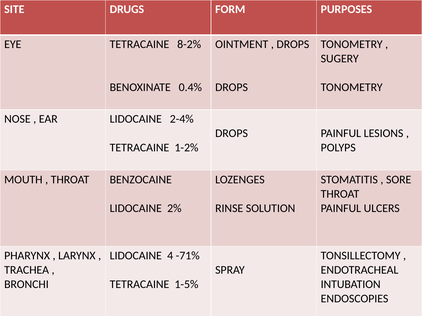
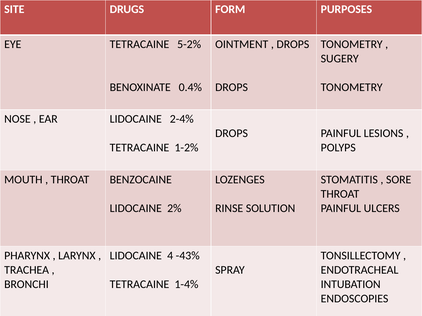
8-2%: 8-2% -> 5-2% (189, 44)
-71%: -71% -> -43% (188, 256)
1-5%: 1-5% -> 1-4% (186, 285)
